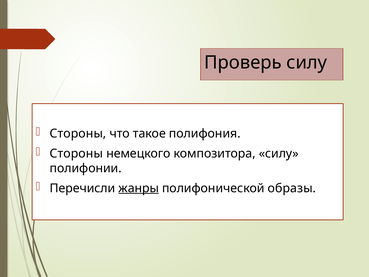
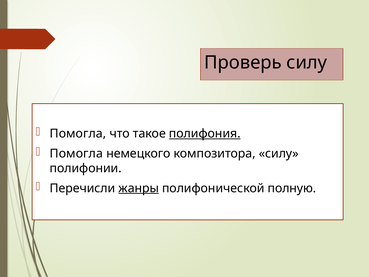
Стороны: Стороны -> Помогла (78, 133)
полифония underline: none -> present (205, 133)
Стороны: Стороны -> Помогла (76, 153)
образы: образы -> полную (292, 188)
